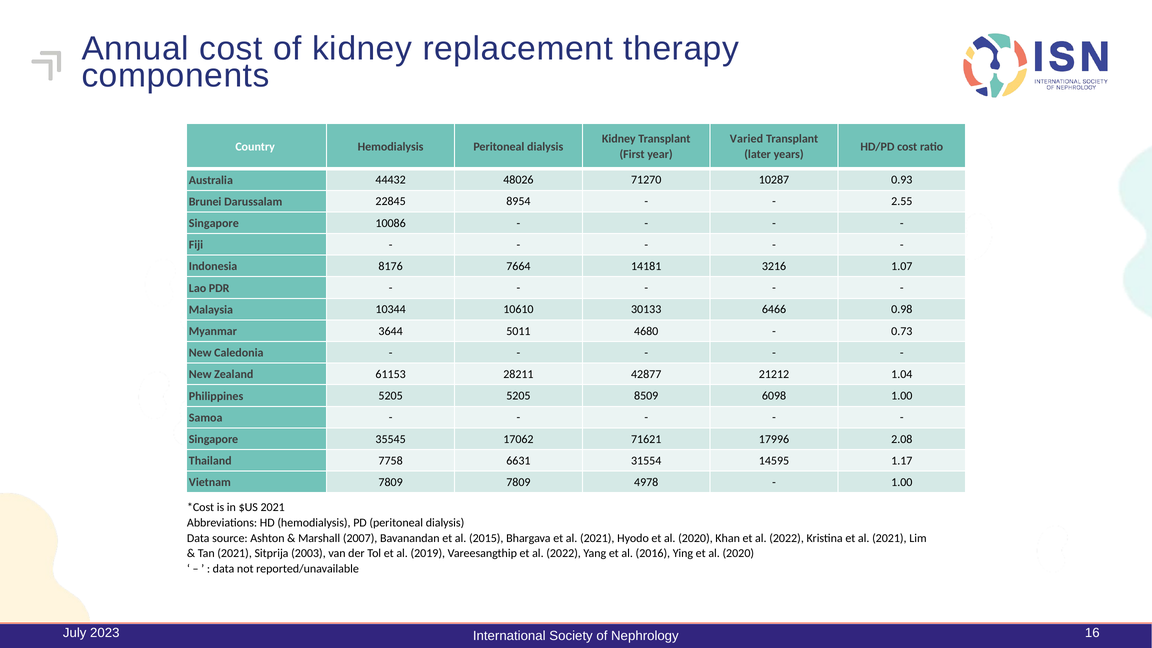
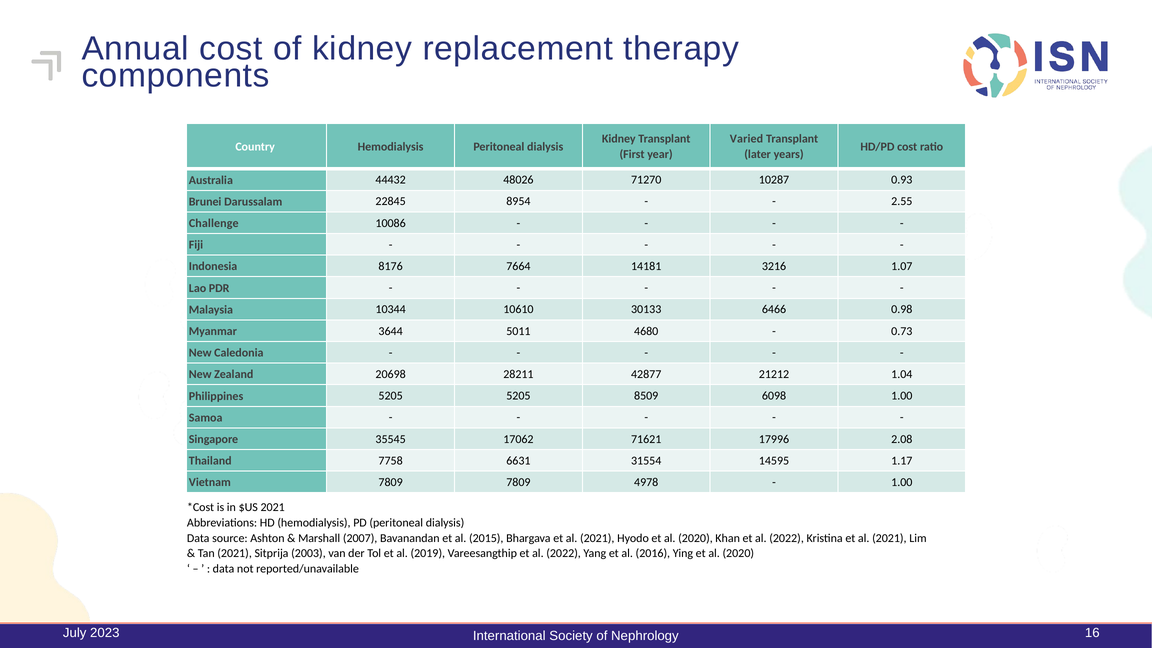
Singapore: Singapore -> Challenge (214, 223)
61153: 61153 -> 20698 (391, 374)
